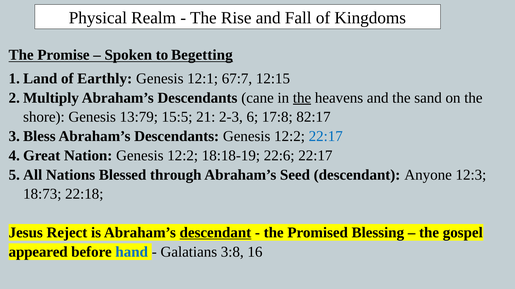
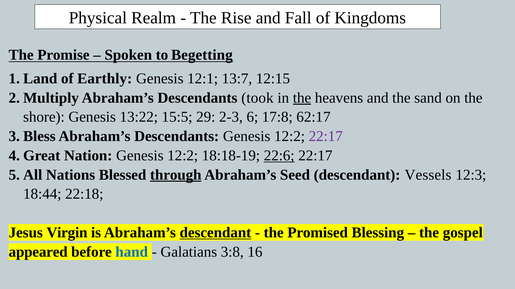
67:7: 67:7 -> 13:7 (237, 79)
cane: cane -> took (257, 98)
13:79: 13:79 -> 13:22 (139, 117)
21: 21 -> 29 (206, 117)
82:17: 82:17 -> 62:17 (314, 117)
22:17 colour: blue -> purple (326, 137)
22:6 underline: none -> present (279, 156)
through underline: none -> present (176, 175)
Anyone: Anyone -> Vessels (428, 175)
18:73: 18:73 -> 18:44 (42, 194)
Reject: Reject -> Virgin (67, 233)
